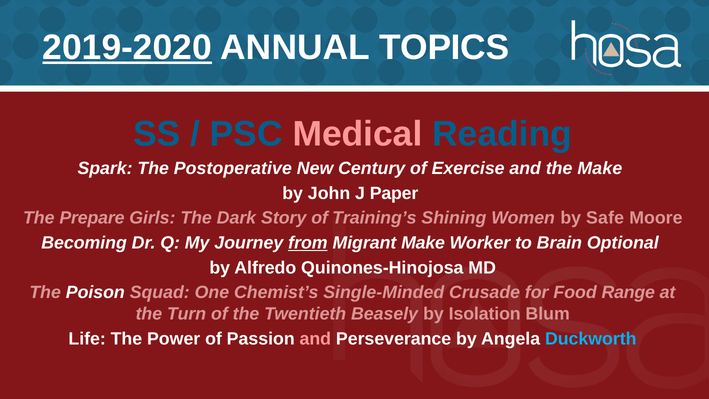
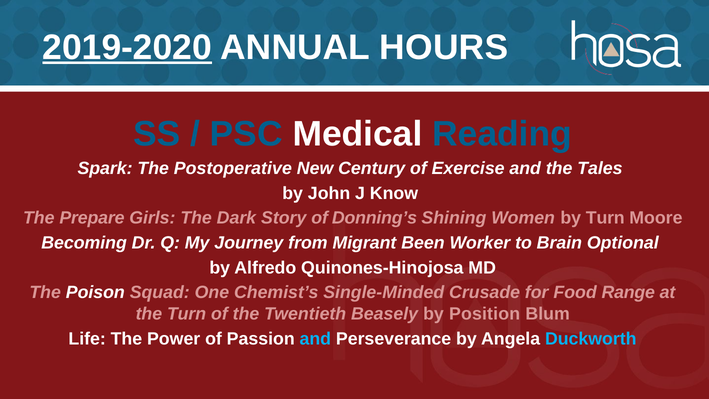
TOPICS: TOPICS -> HOURS (444, 48)
Medical colour: pink -> white (357, 134)
the Make: Make -> Tales (600, 168)
Paper: Paper -> Know (394, 193)
Training’s: Training’s -> Donning’s (374, 218)
by Safe: Safe -> Turn (605, 218)
from underline: present -> none (308, 243)
Migrant Make: Make -> Been (423, 243)
Isolation: Isolation -> Position (485, 314)
and colour: pink -> light blue (315, 339)
